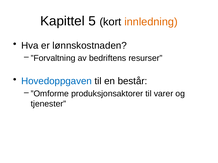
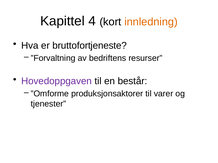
5: 5 -> 4 (92, 21)
lønnskostnaden: lønnskostnaden -> bruttofortjeneste (90, 46)
Hovedoppgaven colour: blue -> purple (57, 81)
